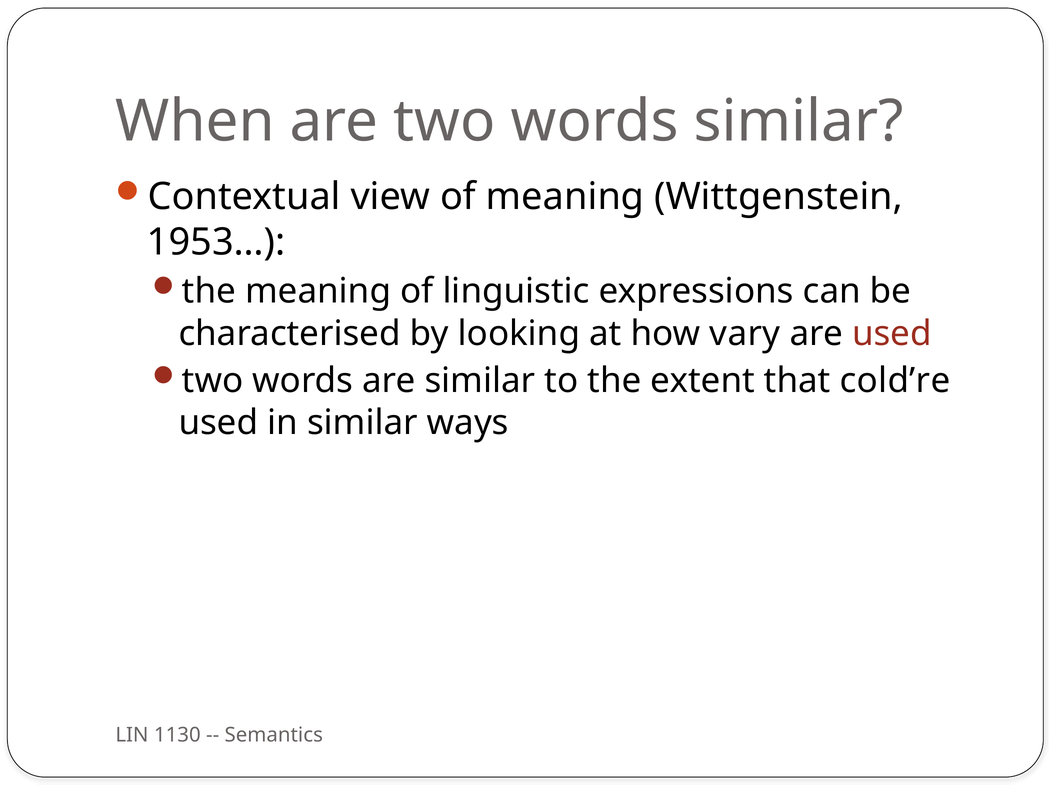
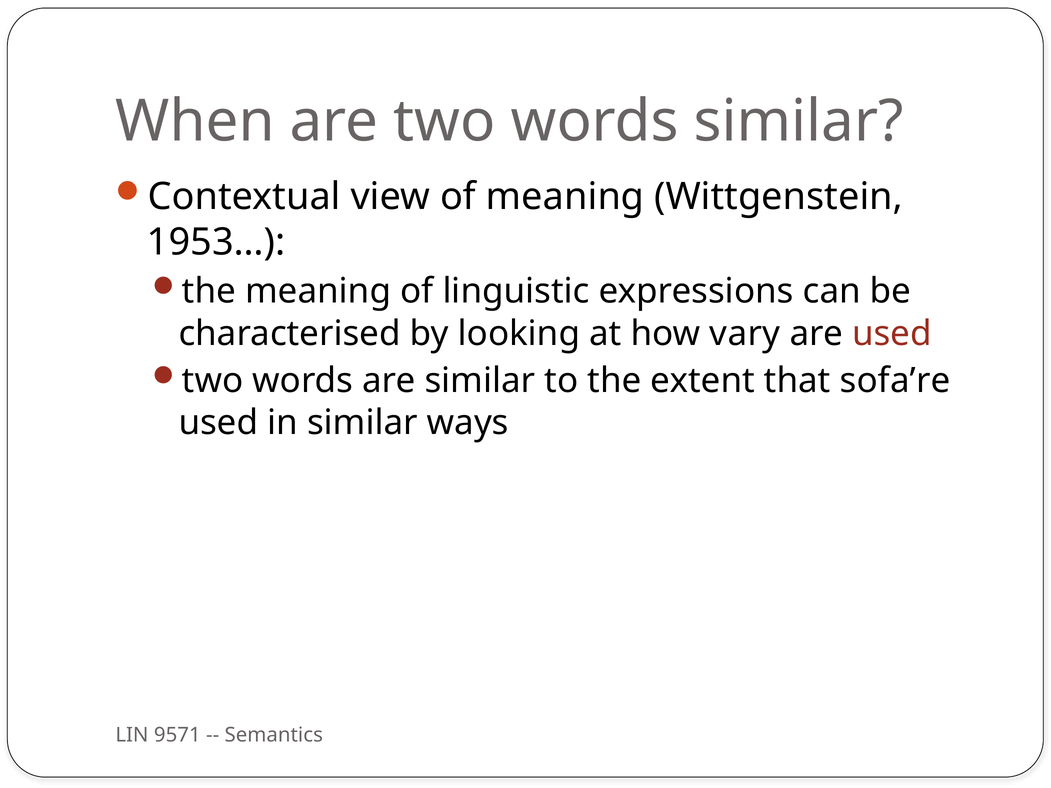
cold’re: cold’re -> sofa’re (895, 381)
1130: 1130 -> 9571 (177, 735)
